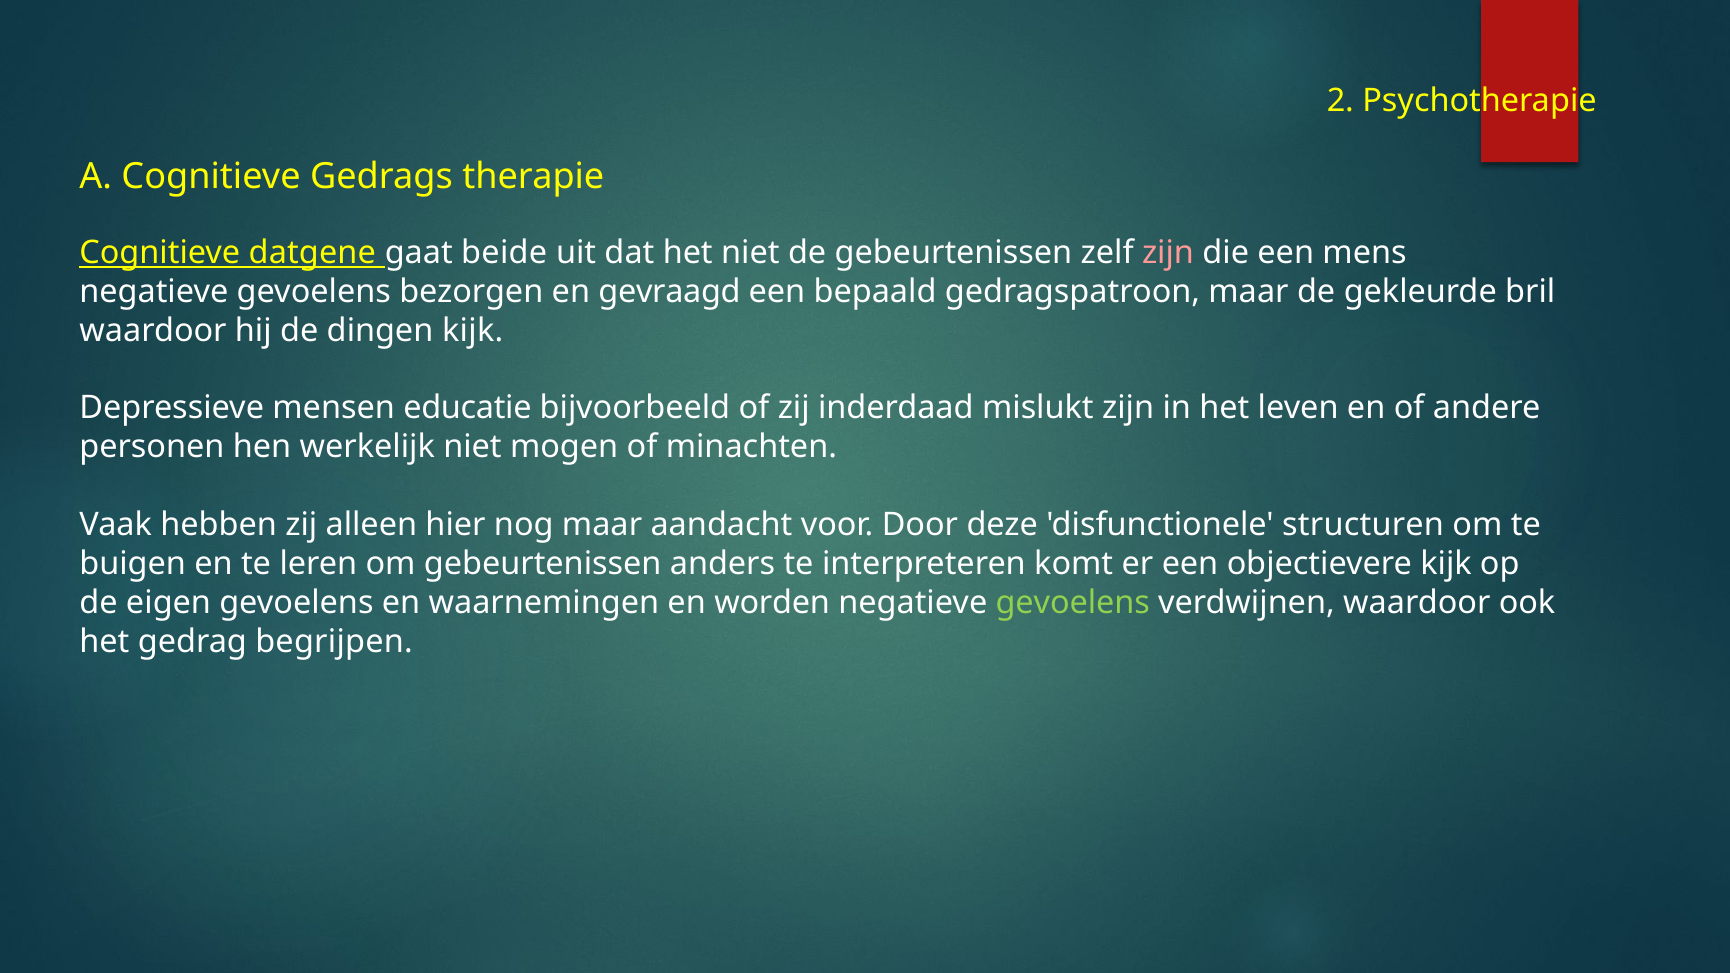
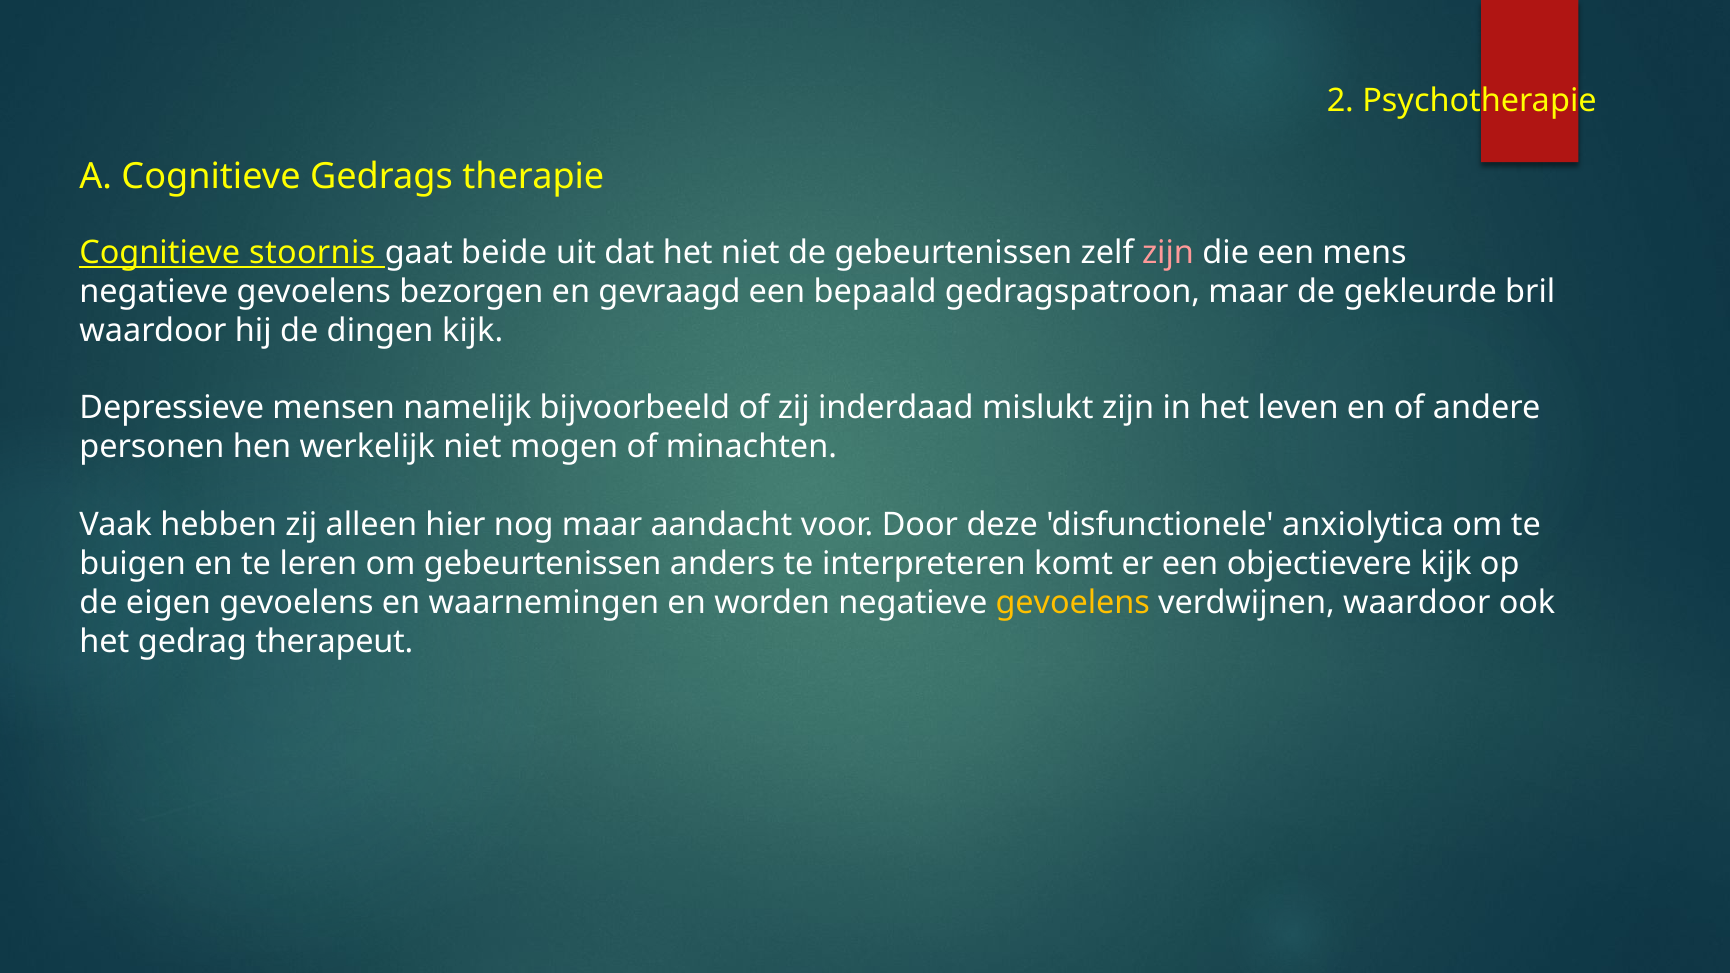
datgene: datgene -> stoornis (312, 253)
educatie: educatie -> namelijk (467, 408)
structuren: structuren -> anxiolytica (1363, 525)
gevoelens colour: light green -> yellow (1073, 603)
begrijpen: begrijpen -> therapeut (334, 642)
